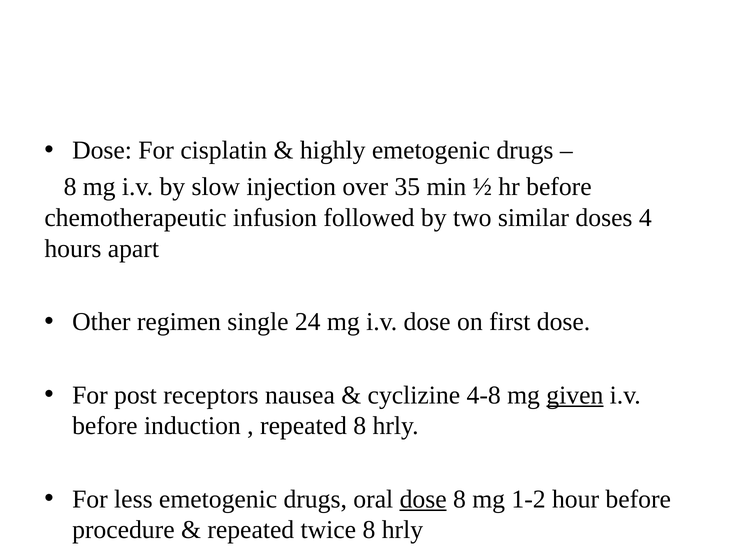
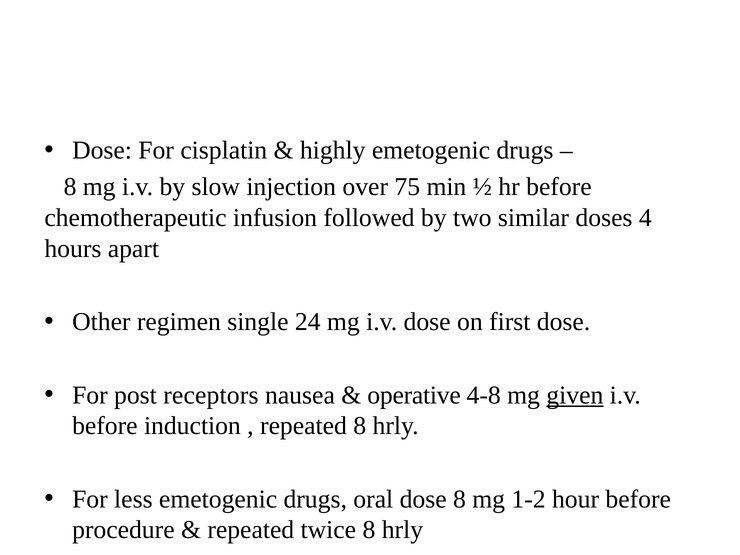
35: 35 -> 75 (407, 187)
cyclizine: cyclizine -> operative (414, 395)
dose underline: present -> none (423, 499)
